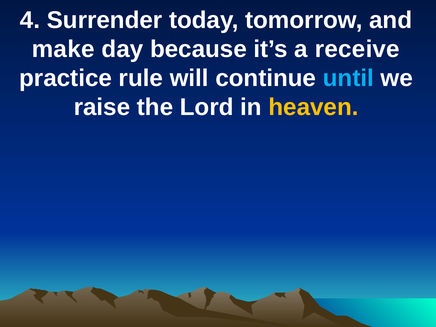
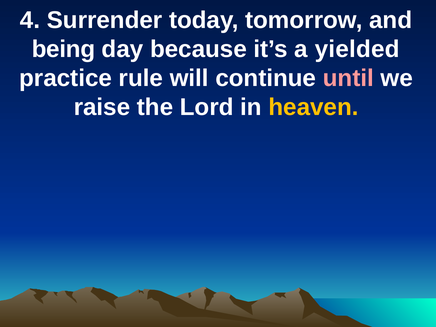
make: make -> being (63, 49)
receive: receive -> yielded (357, 49)
until colour: light blue -> pink (348, 78)
